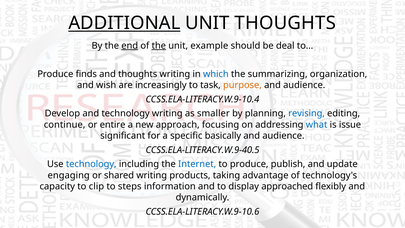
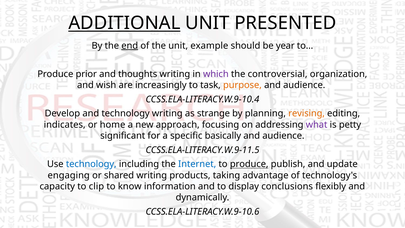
UNIT THOUGHTS: THOUGHTS -> PRESENTED (285, 23)
the underline: present -> none (159, 46)
deal: deal -> year (285, 46)
finds: finds -> prior (86, 74)
which colour: blue -> purple (216, 74)
summarizing: summarizing -> controversial (278, 74)
smaller: smaller -> strange (213, 113)
revising colour: blue -> orange (307, 113)
continue: continue -> indicates (65, 125)
entire: entire -> home (113, 125)
what colour: blue -> purple (317, 125)
issue: issue -> petty (350, 125)
CCSS.ELA-LITERACY.W.9-40.5: CCSS.ELA-LITERACY.W.9-40.5 -> CCSS.ELA-LITERACY.W.9-11.5 (202, 150)
produce underline: none -> present (249, 164)
steps: steps -> know (130, 186)
approached: approached -> conclusions (287, 186)
